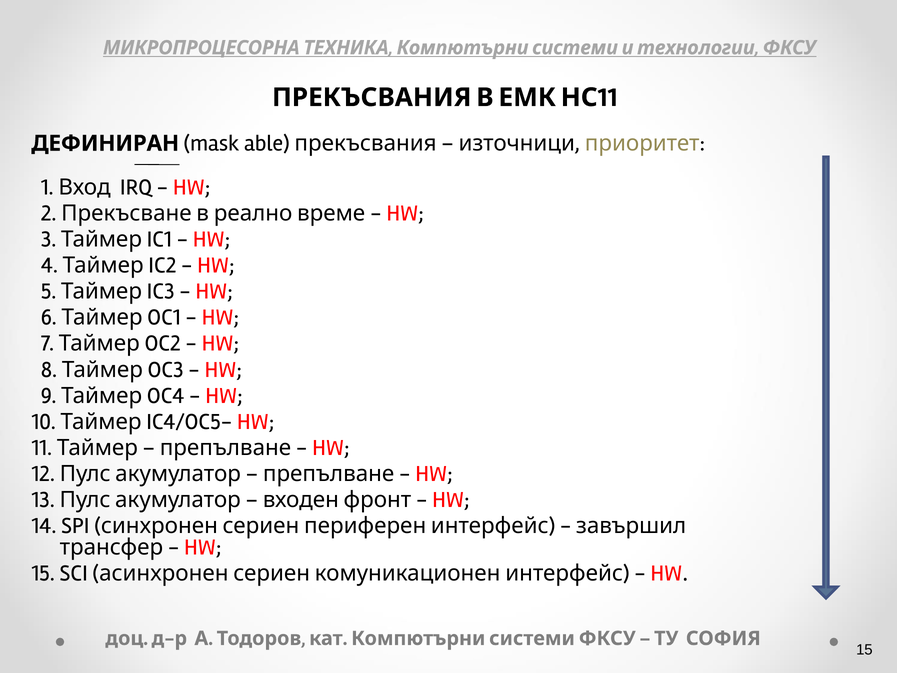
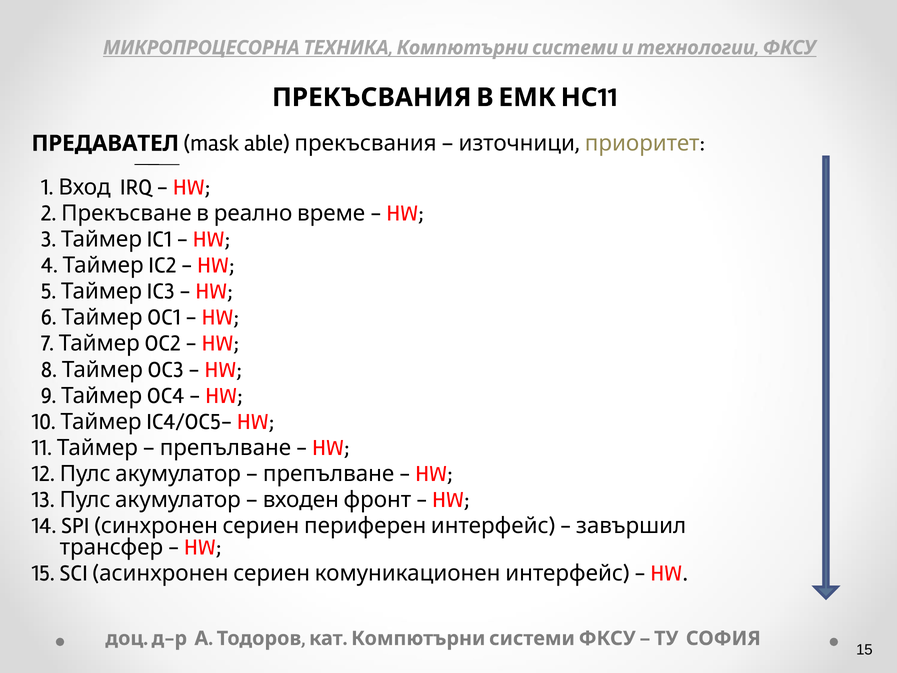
ДЕФИНИРАН: ДЕФИНИРАН -> ПРЕДАВАТЕЛ (105, 143)
